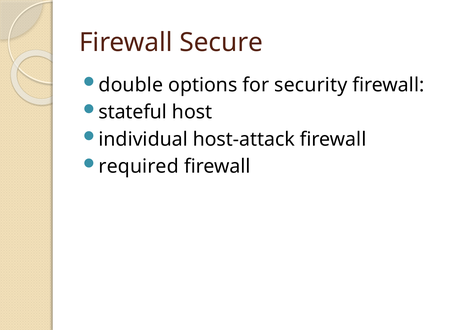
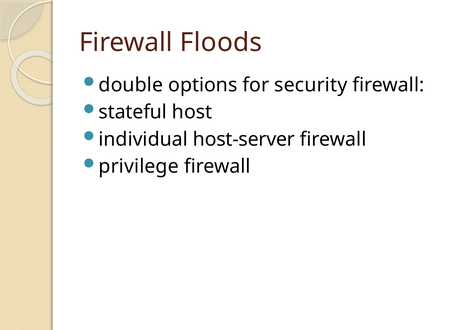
Secure: Secure -> Floods (221, 42)
host-attack: host-attack -> host-server (244, 139)
required: required -> privilege (139, 166)
